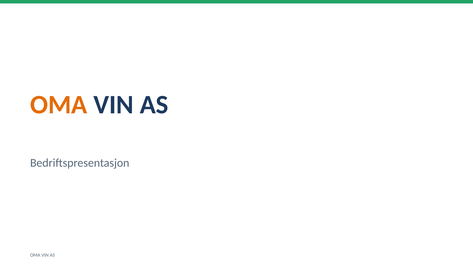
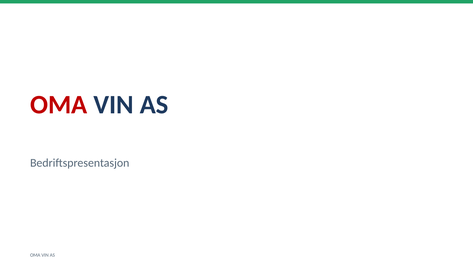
OMA colour: orange -> red (59, 105)
